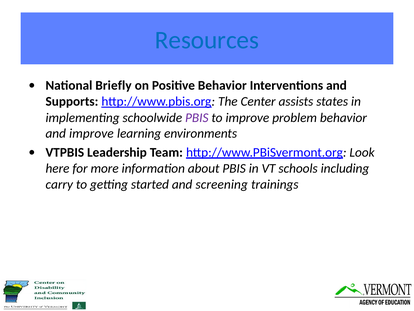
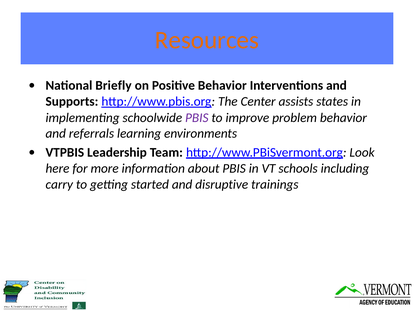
Resources colour: blue -> orange (207, 40)
and improve: improve -> referrals (91, 133)
screening: screening -> disruptive (222, 184)
